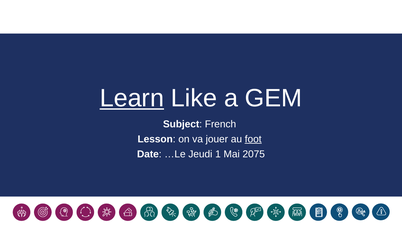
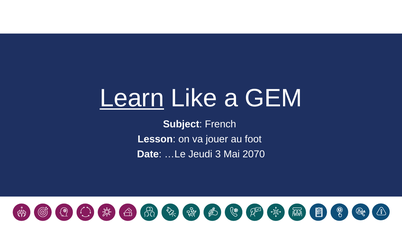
foot underline: present -> none (253, 139)
1: 1 -> 3 (218, 154)
2075: 2075 -> 2070 (254, 154)
